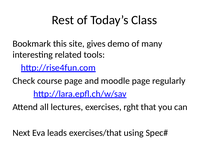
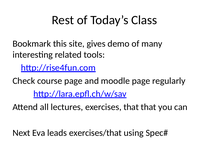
exercises rght: rght -> that (131, 107)
